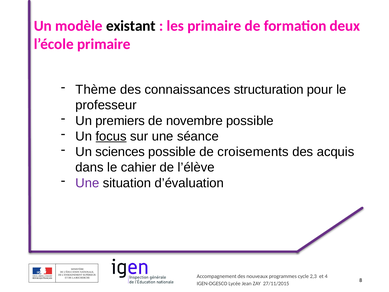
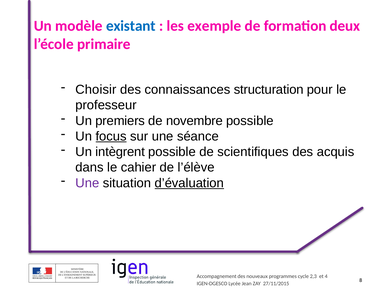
existant colour: black -> blue (131, 26)
les primaire: primaire -> exemple (214, 26)
Thème: Thème -> Choisir (96, 89)
sciences: sciences -> intègrent (120, 152)
croisements: croisements -> scientifiques (253, 152)
d’évaluation underline: none -> present (189, 183)
